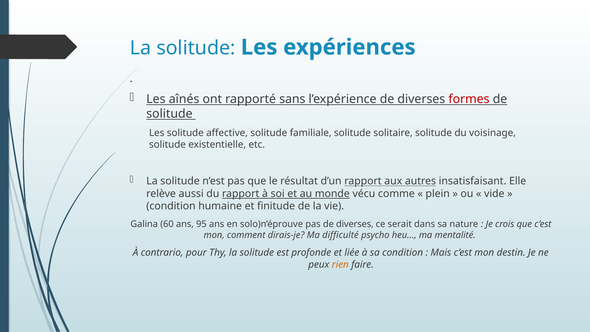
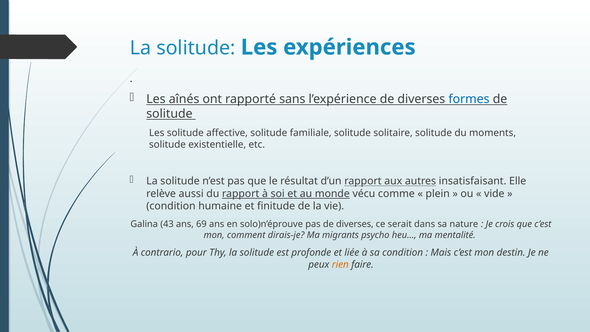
formes colour: red -> blue (469, 99)
voisinage: voisinage -> moments (493, 133)
60: 60 -> 43 (167, 224)
95: 95 -> 69 (201, 224)
difficulté: difficulté -> migrants (340, 235)
